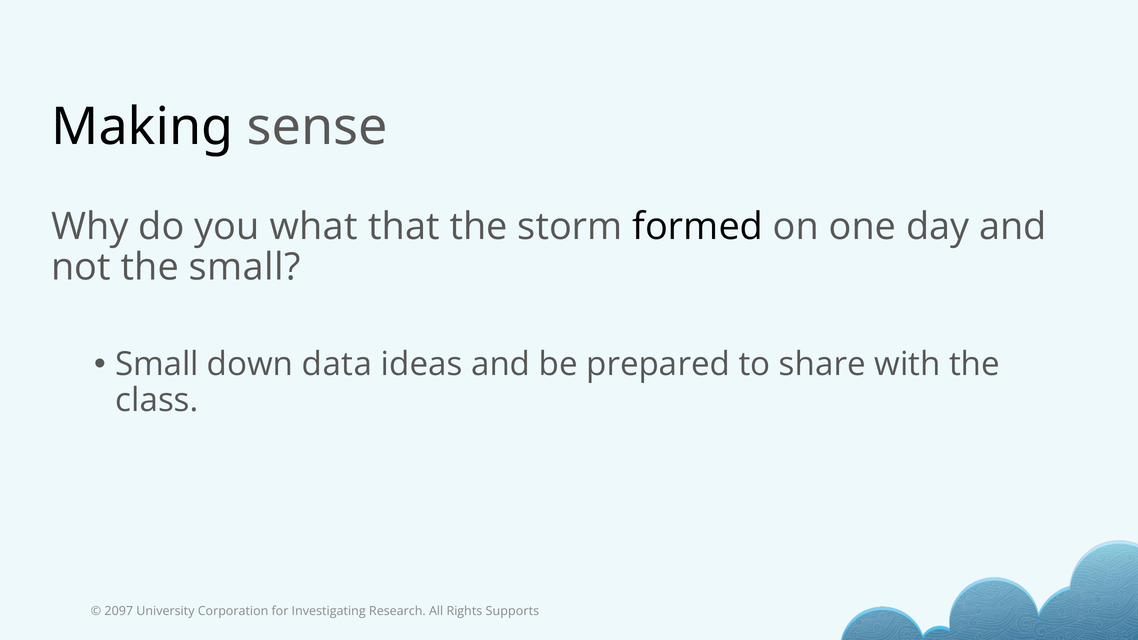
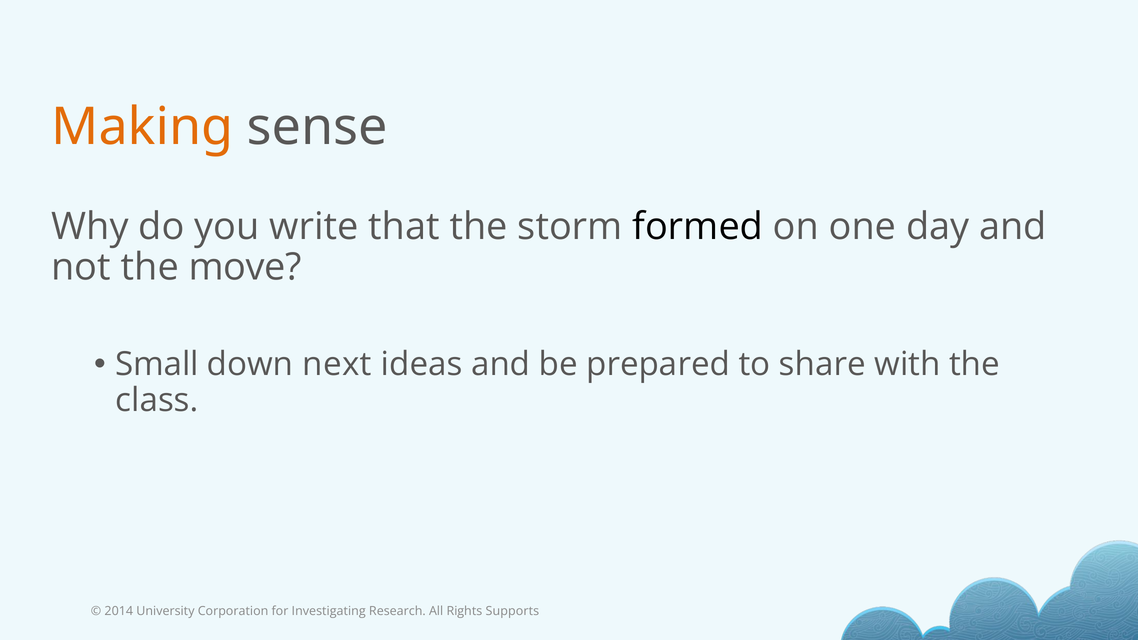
Making colour: black -> orange (142, 127)
what: what -> write (314, 227)
the small: small -> move (245, 267)
data: data -> next (337, 365)
2097: 2097 -> 2014 (119, 611)
